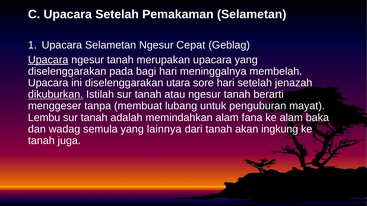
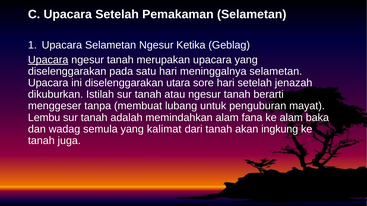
Cepat: Cepat -> Ketika (191, 45)
bagi: bagi -> satu (146, 71)
meninggalnya membelah: membelah -> selametan (276, 71)
dikuburkan underline: present -> none (56, 95)
lainnya: lainnya -> kalimat (164, 129)
